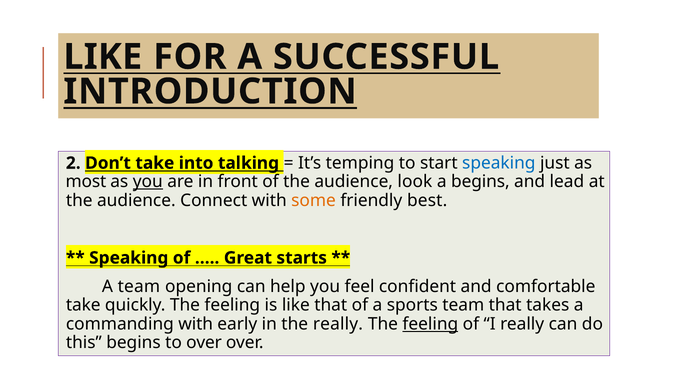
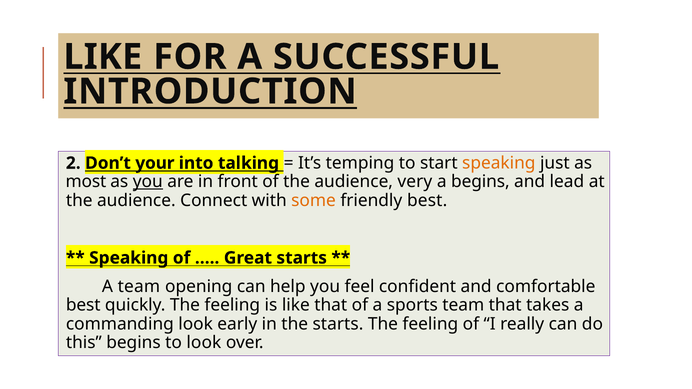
Don’t take: take -> your (155, 163)
speaking colour: blue -> orange (499, 163)
look: look -> very (415, 182)
take: take -> best (83, 305)
commanding with: with -> look (196, 324)
the really: really -> starts (338, 324)
feeling underline: present -> none (430, 324)
to over: over -> look (204, 343)
